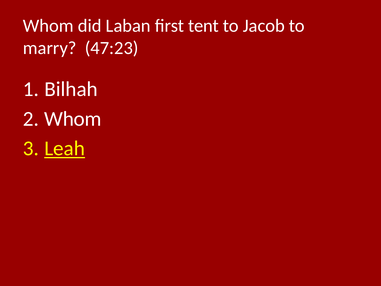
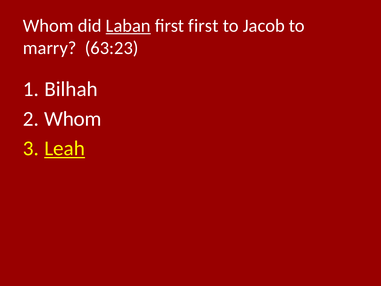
Laban underline: none -> present (128, 26)
first tent: tent -> first (203, 26)
47:23: 47:23 -> 63:23 (112, 48)
